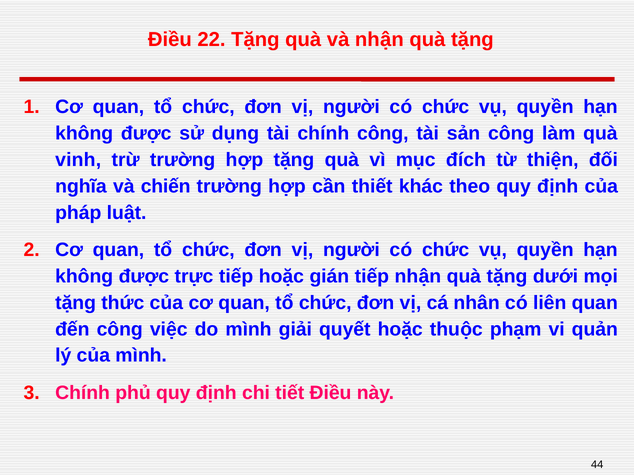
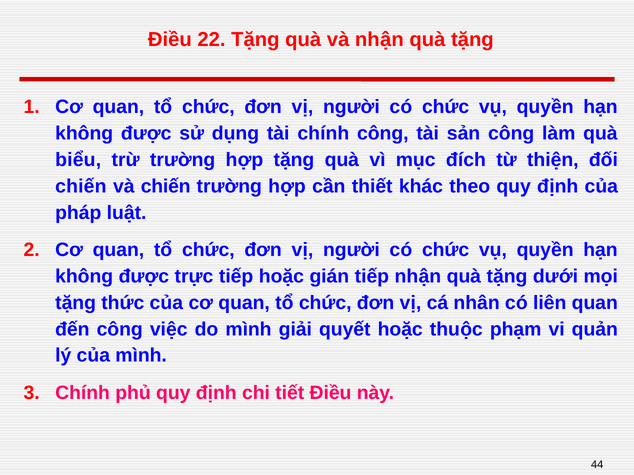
vinh: vinh -> biểu (78, 160)
nghĩa: nghĩa -> chiến (81, 187)
